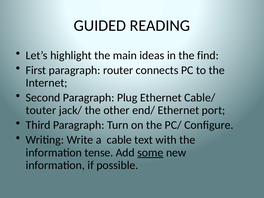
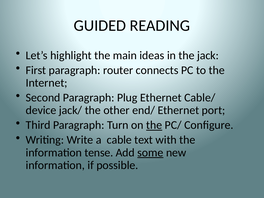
find: find -> jack (208, 55)
touter: touter -> device (41, 110)
the underline: none -> present (154, 125)
